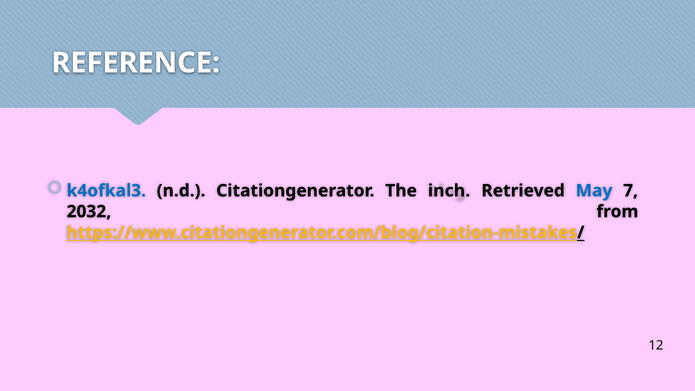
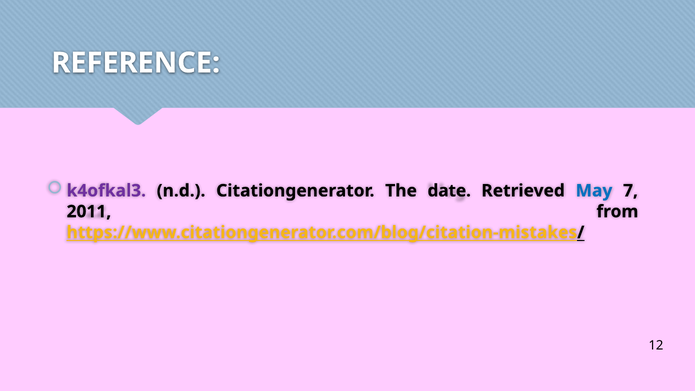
k4ofkal3 colour: blue -> purple (106, 191)
inch: inch -> date (449, 191)
2032: 2032 -> 2011 (89, 212)
